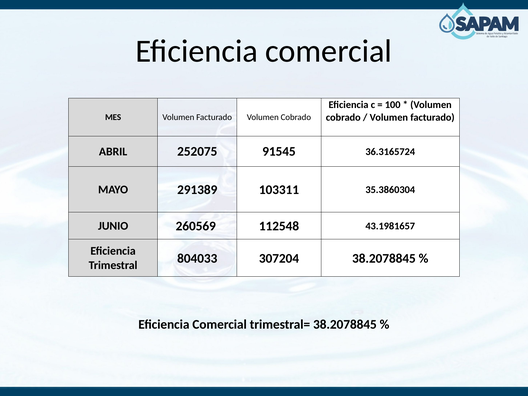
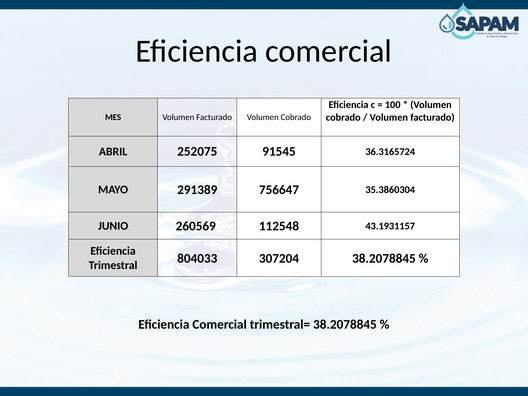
103311: 103311 -> 756647 (279, 190)
43.1981657: 43.1981657 -> 43.1931157 (390, 226)
